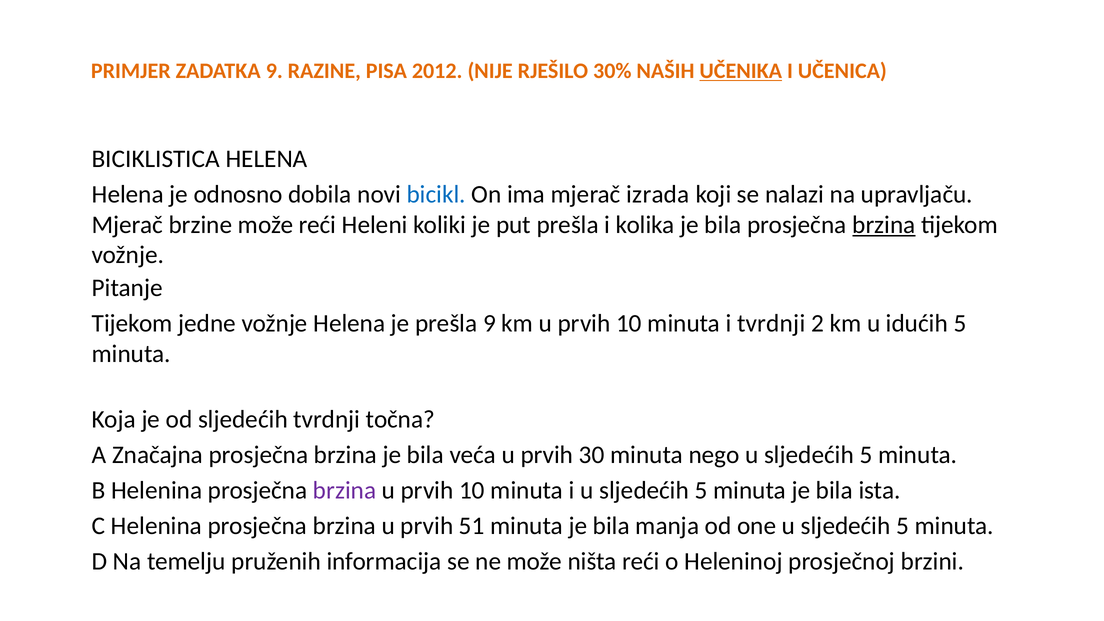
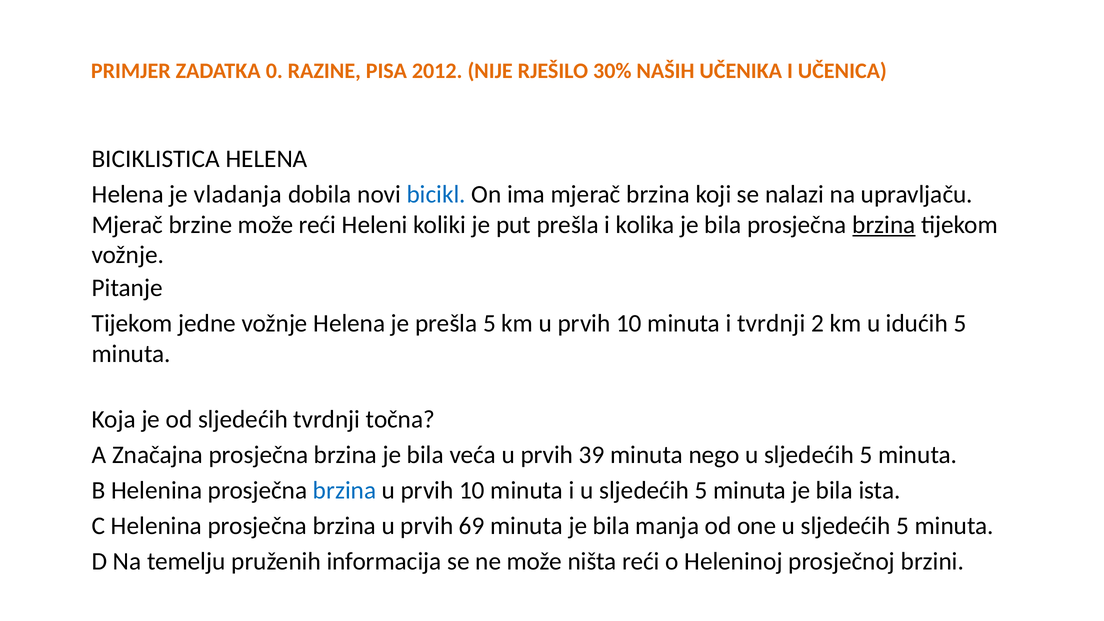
ZADATKA 9: 9 -> 0 (274, 71)
UČENIKA underline: present -> none (741, 71)
odnosno: odnosno -> vladanja (238, 194)
mjerač izrada: izrada -> brzina (658, 194)
prešla 9: 9 -> 5 (489, 323)
30: 30 -> 39 (592, 455)
brzina colour: purple -> blue (345, 490)
51: 51 -> 69 (472, 526)
